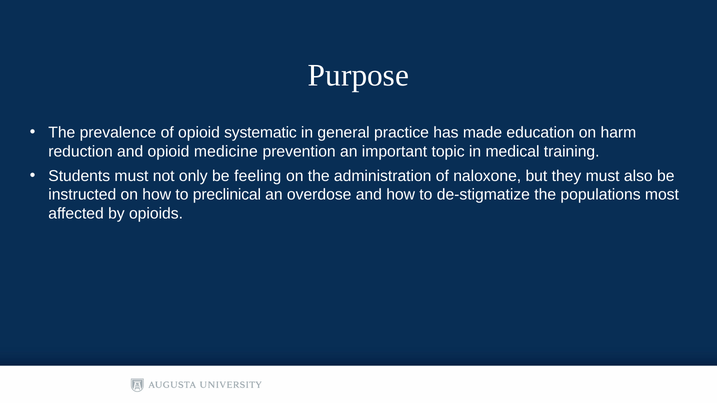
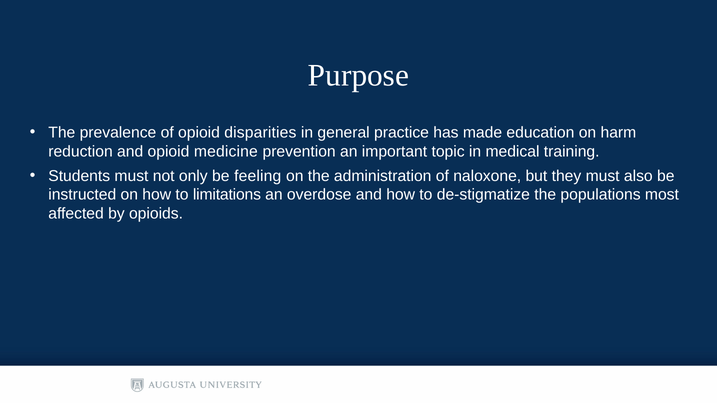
systematic: systematic -> disparities (260, 133)
preclinical: preclinical -> limitations (227, 195)
